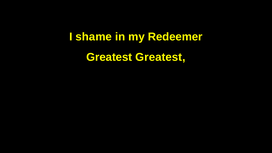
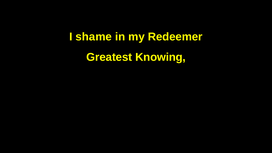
Greatest Greatest: Greatest -> Knowing (160, 57)
